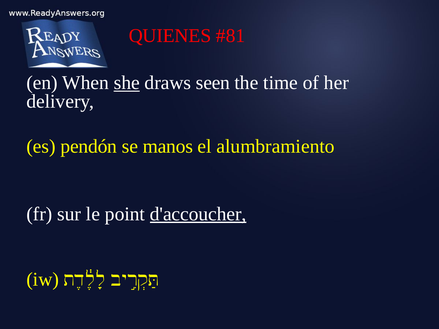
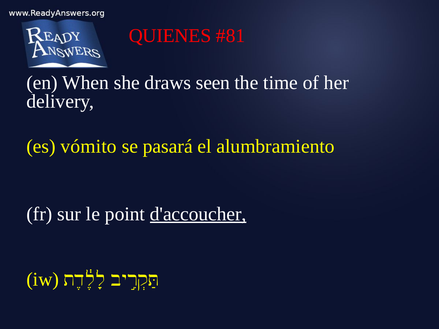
she underline: present -> none (127, 83)
pendón: pendón -> vómito (89, 147)
manos: manos -> pasará (168, 147)
